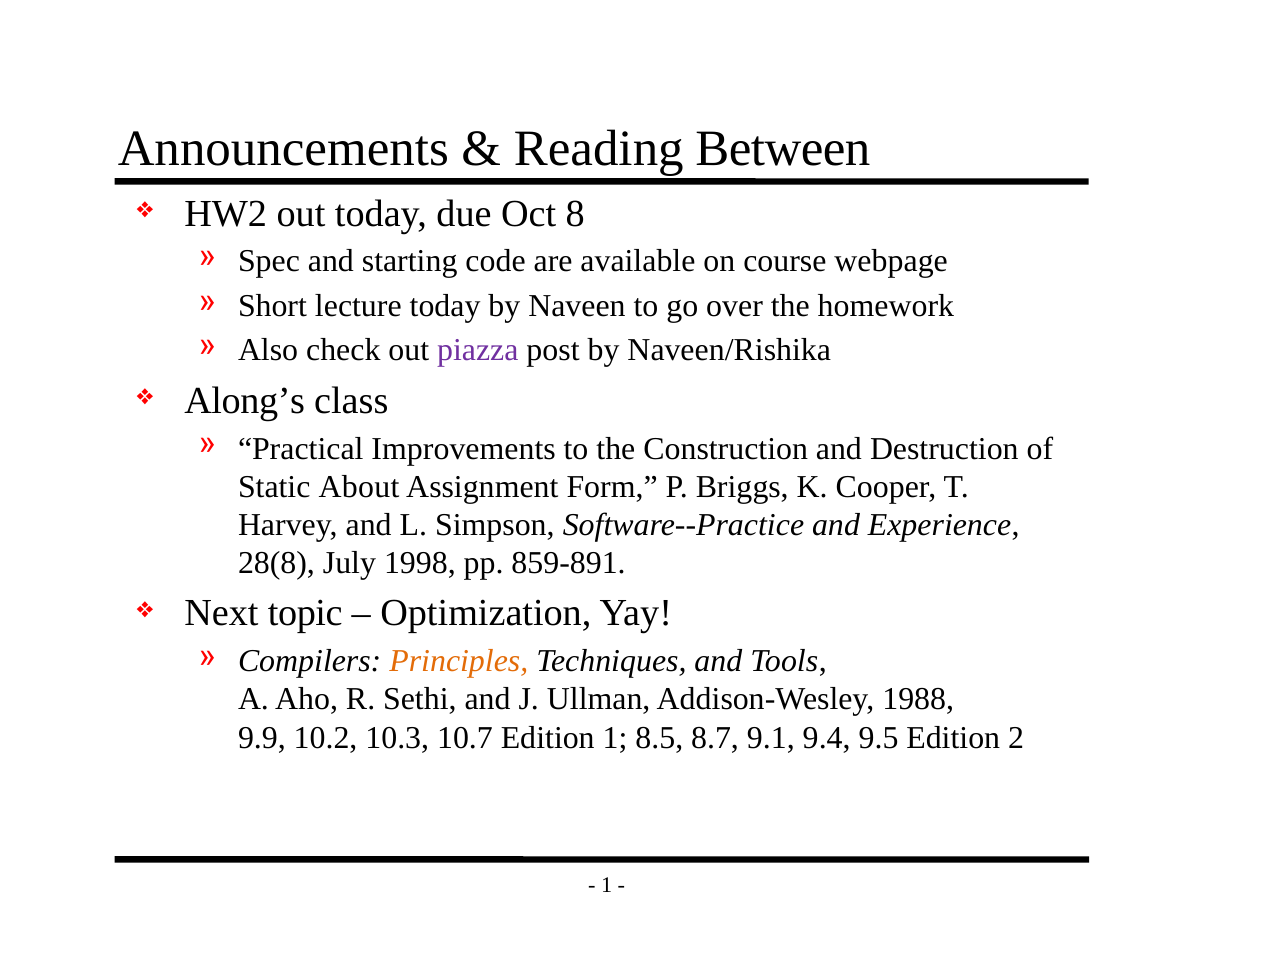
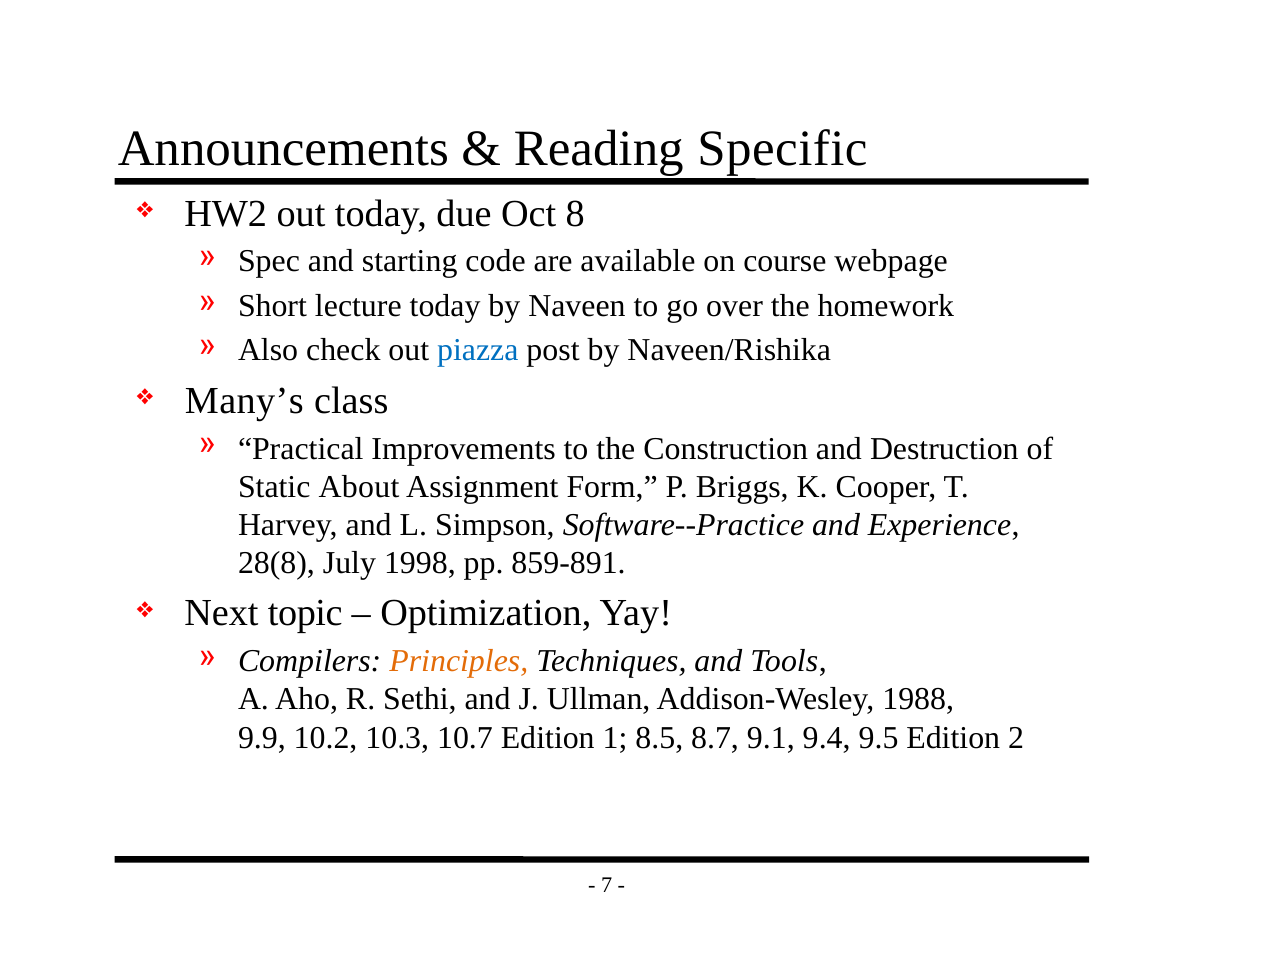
Between: Between -> Specific (782, 149)
piazza colour: purple -> blue (478, 351)
Along’s: Along’s -> Many’s (244, 401)
1: 1 -> 7 (607, 885)
